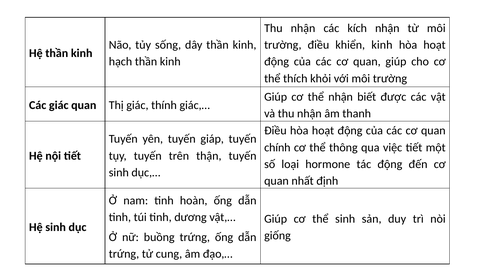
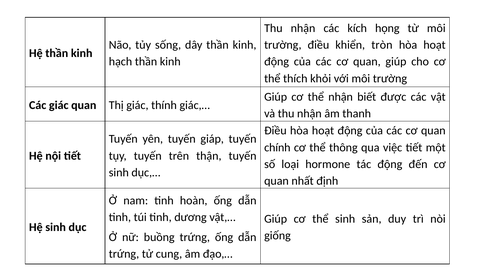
kích nhận: nhận -> họng (387, 28)
khiển kinh: kinh -> tròn (382, 45)
